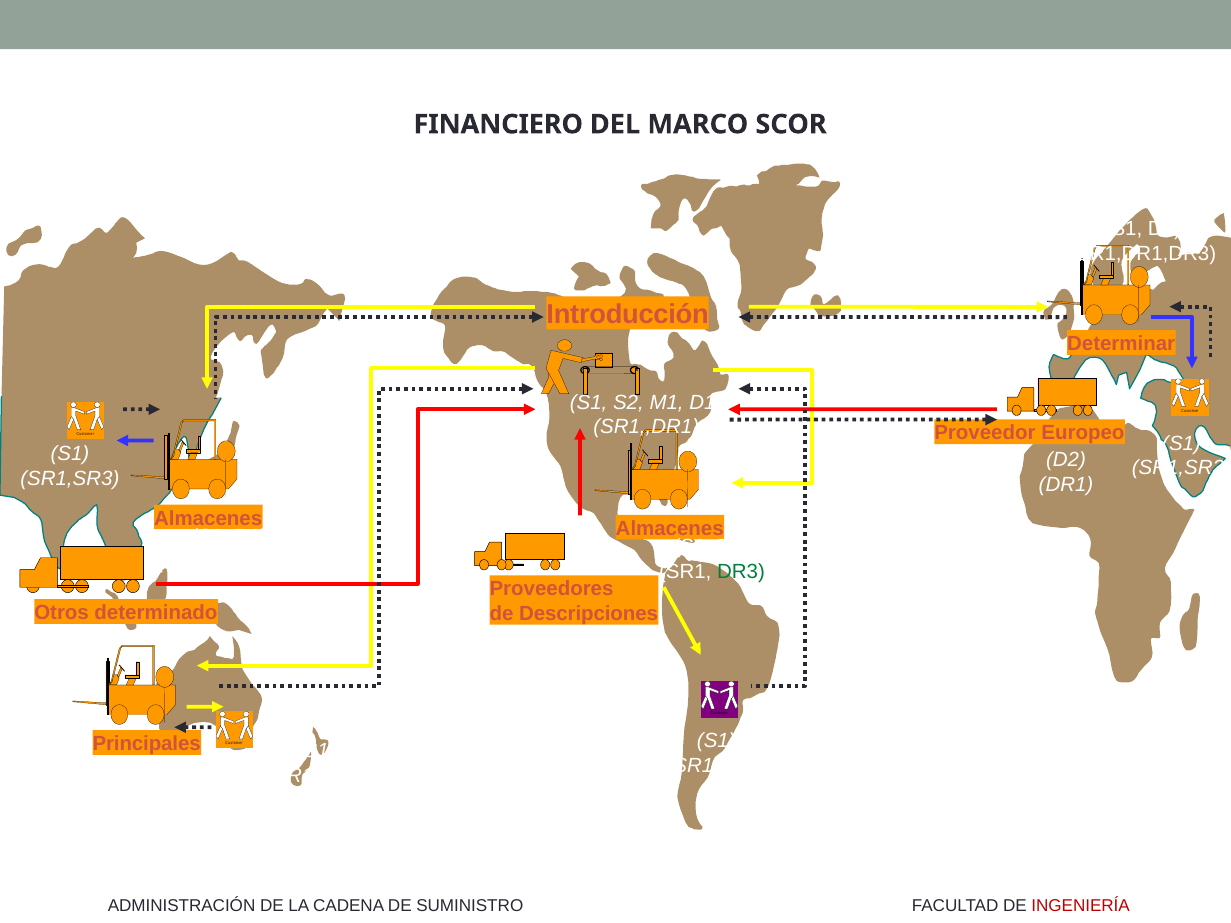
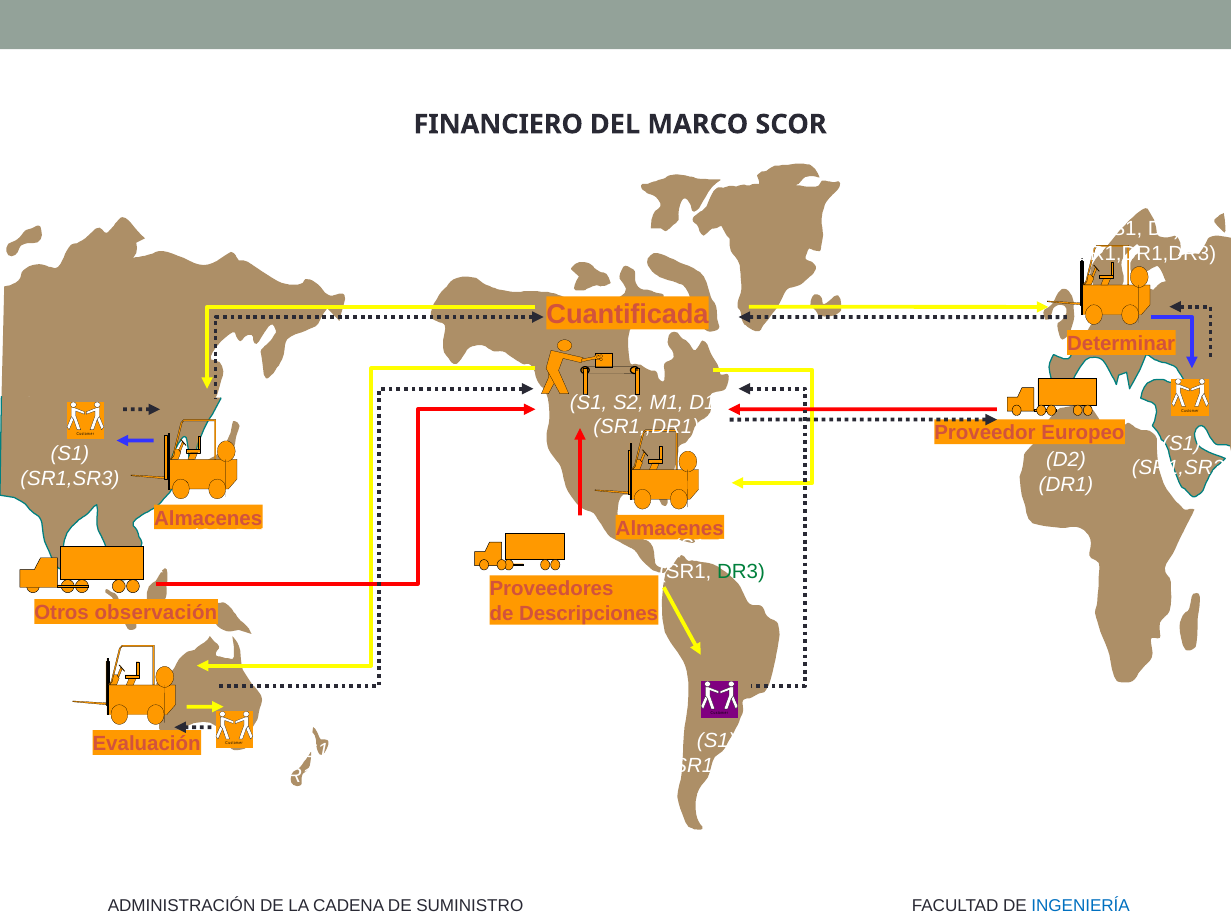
Introducción: Introducción -> Cuantificada (628, 315)
determinado: determinado -> observación (156, 613)
Principales: Principales -> Evaluación (147, 744)
INGENIERÍA colour: red -> blue (1081, 906)
